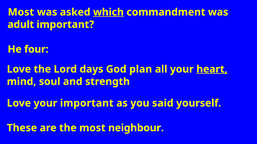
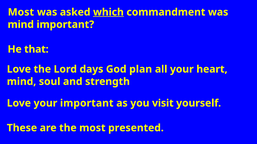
adult: adult -> mind (21, 25)
four: four -> that (36, 49)
heart underline: present -> none (212, 69)
said: said -> visit (163, 104)
neighbour: neighbour -> presented (136, 128)
